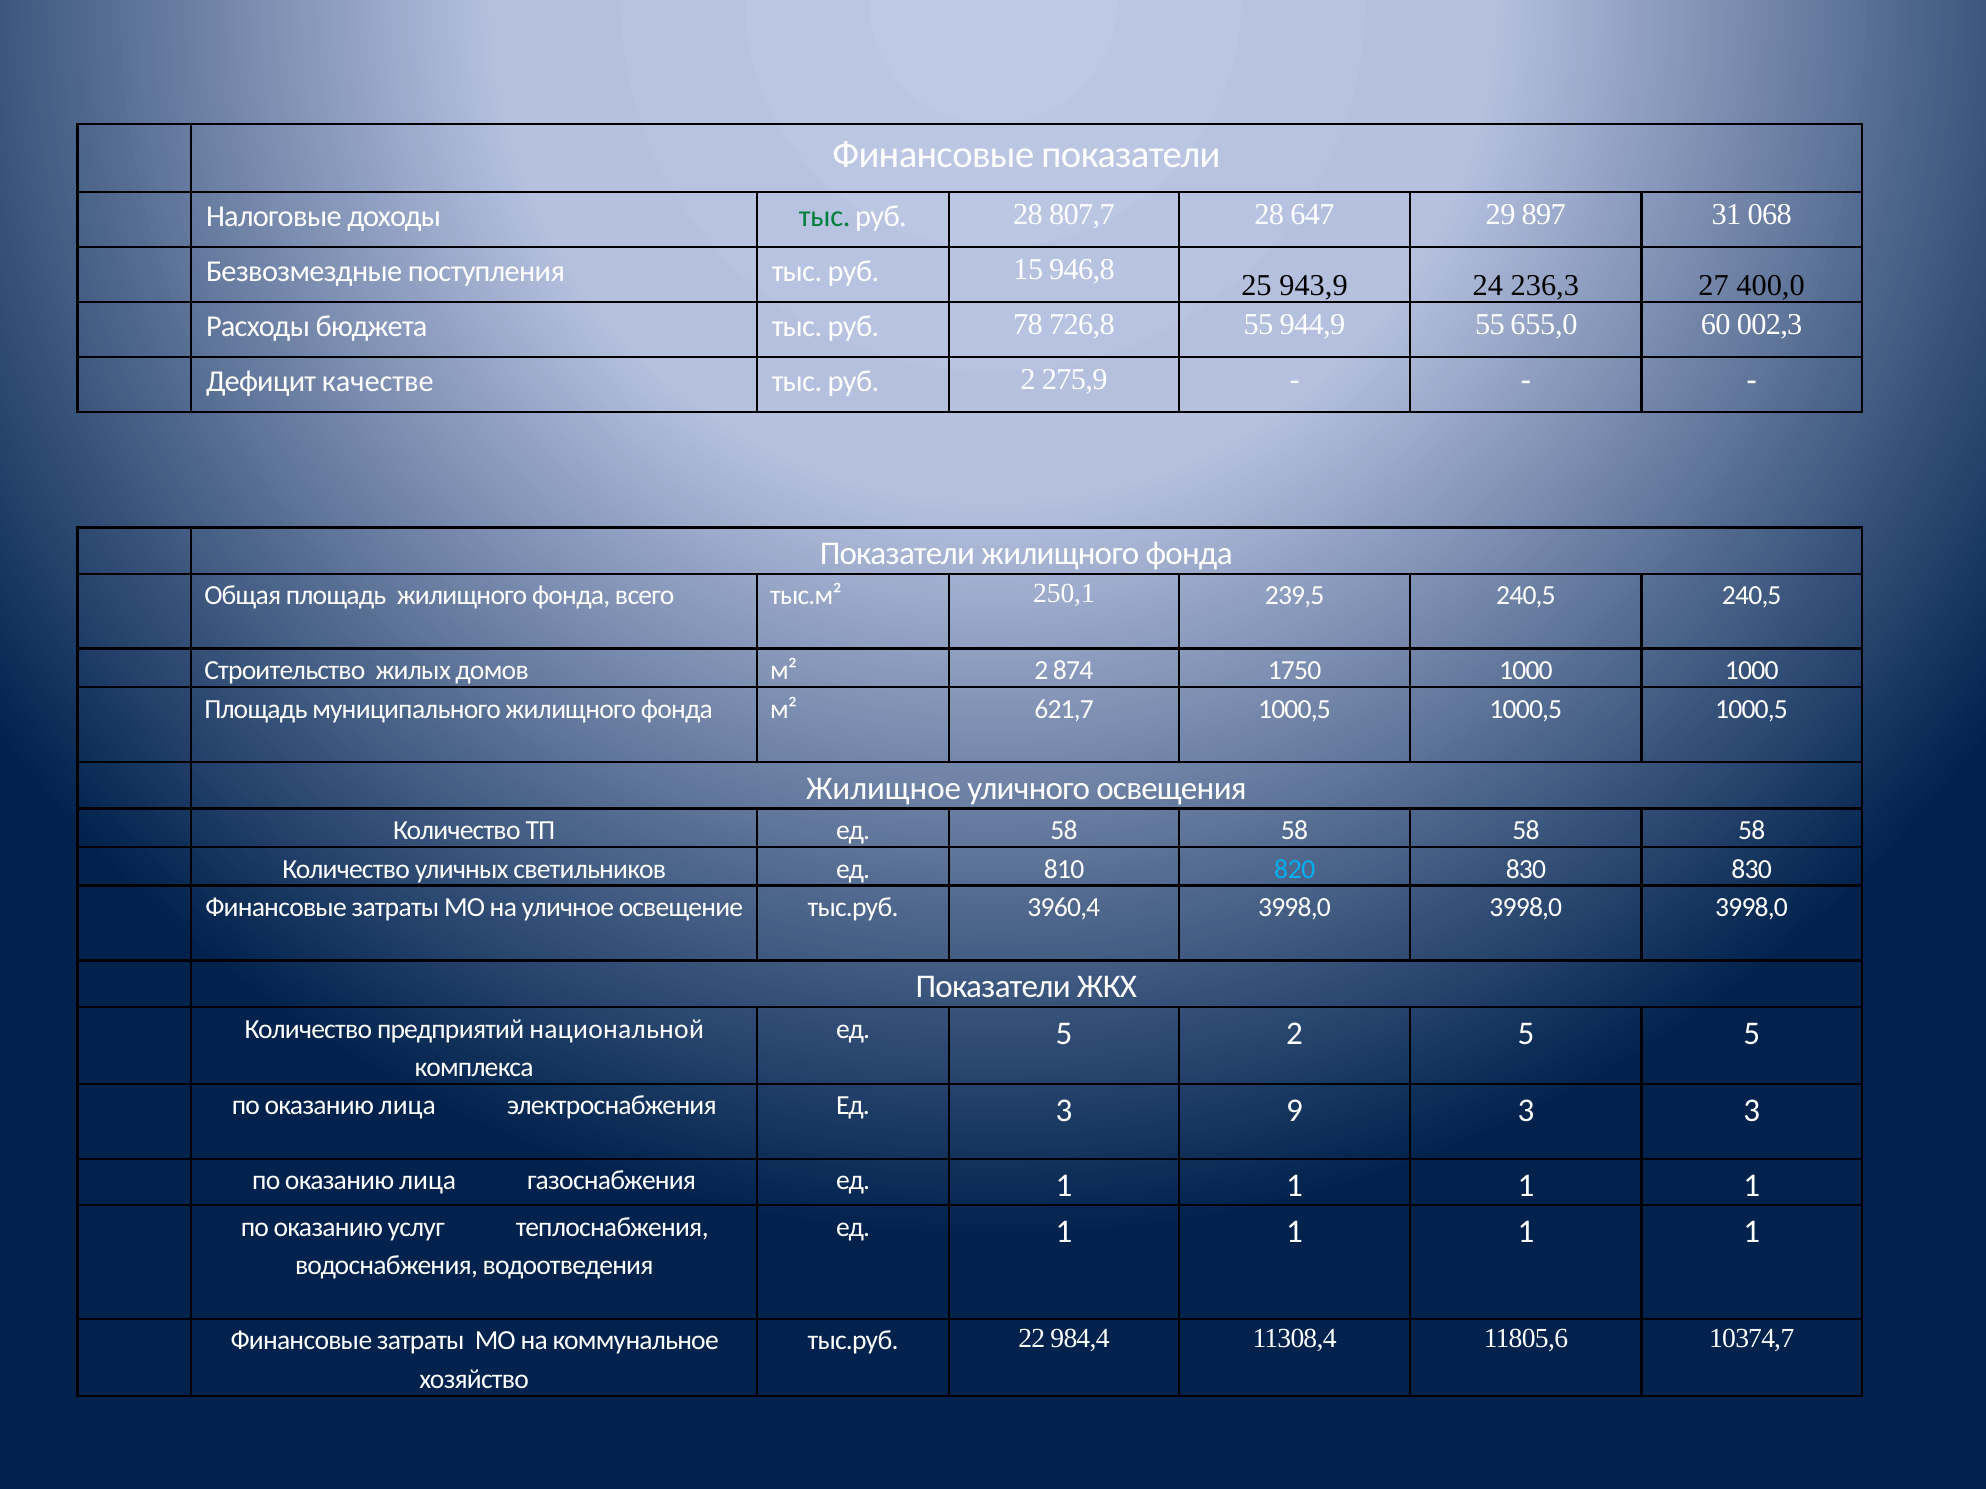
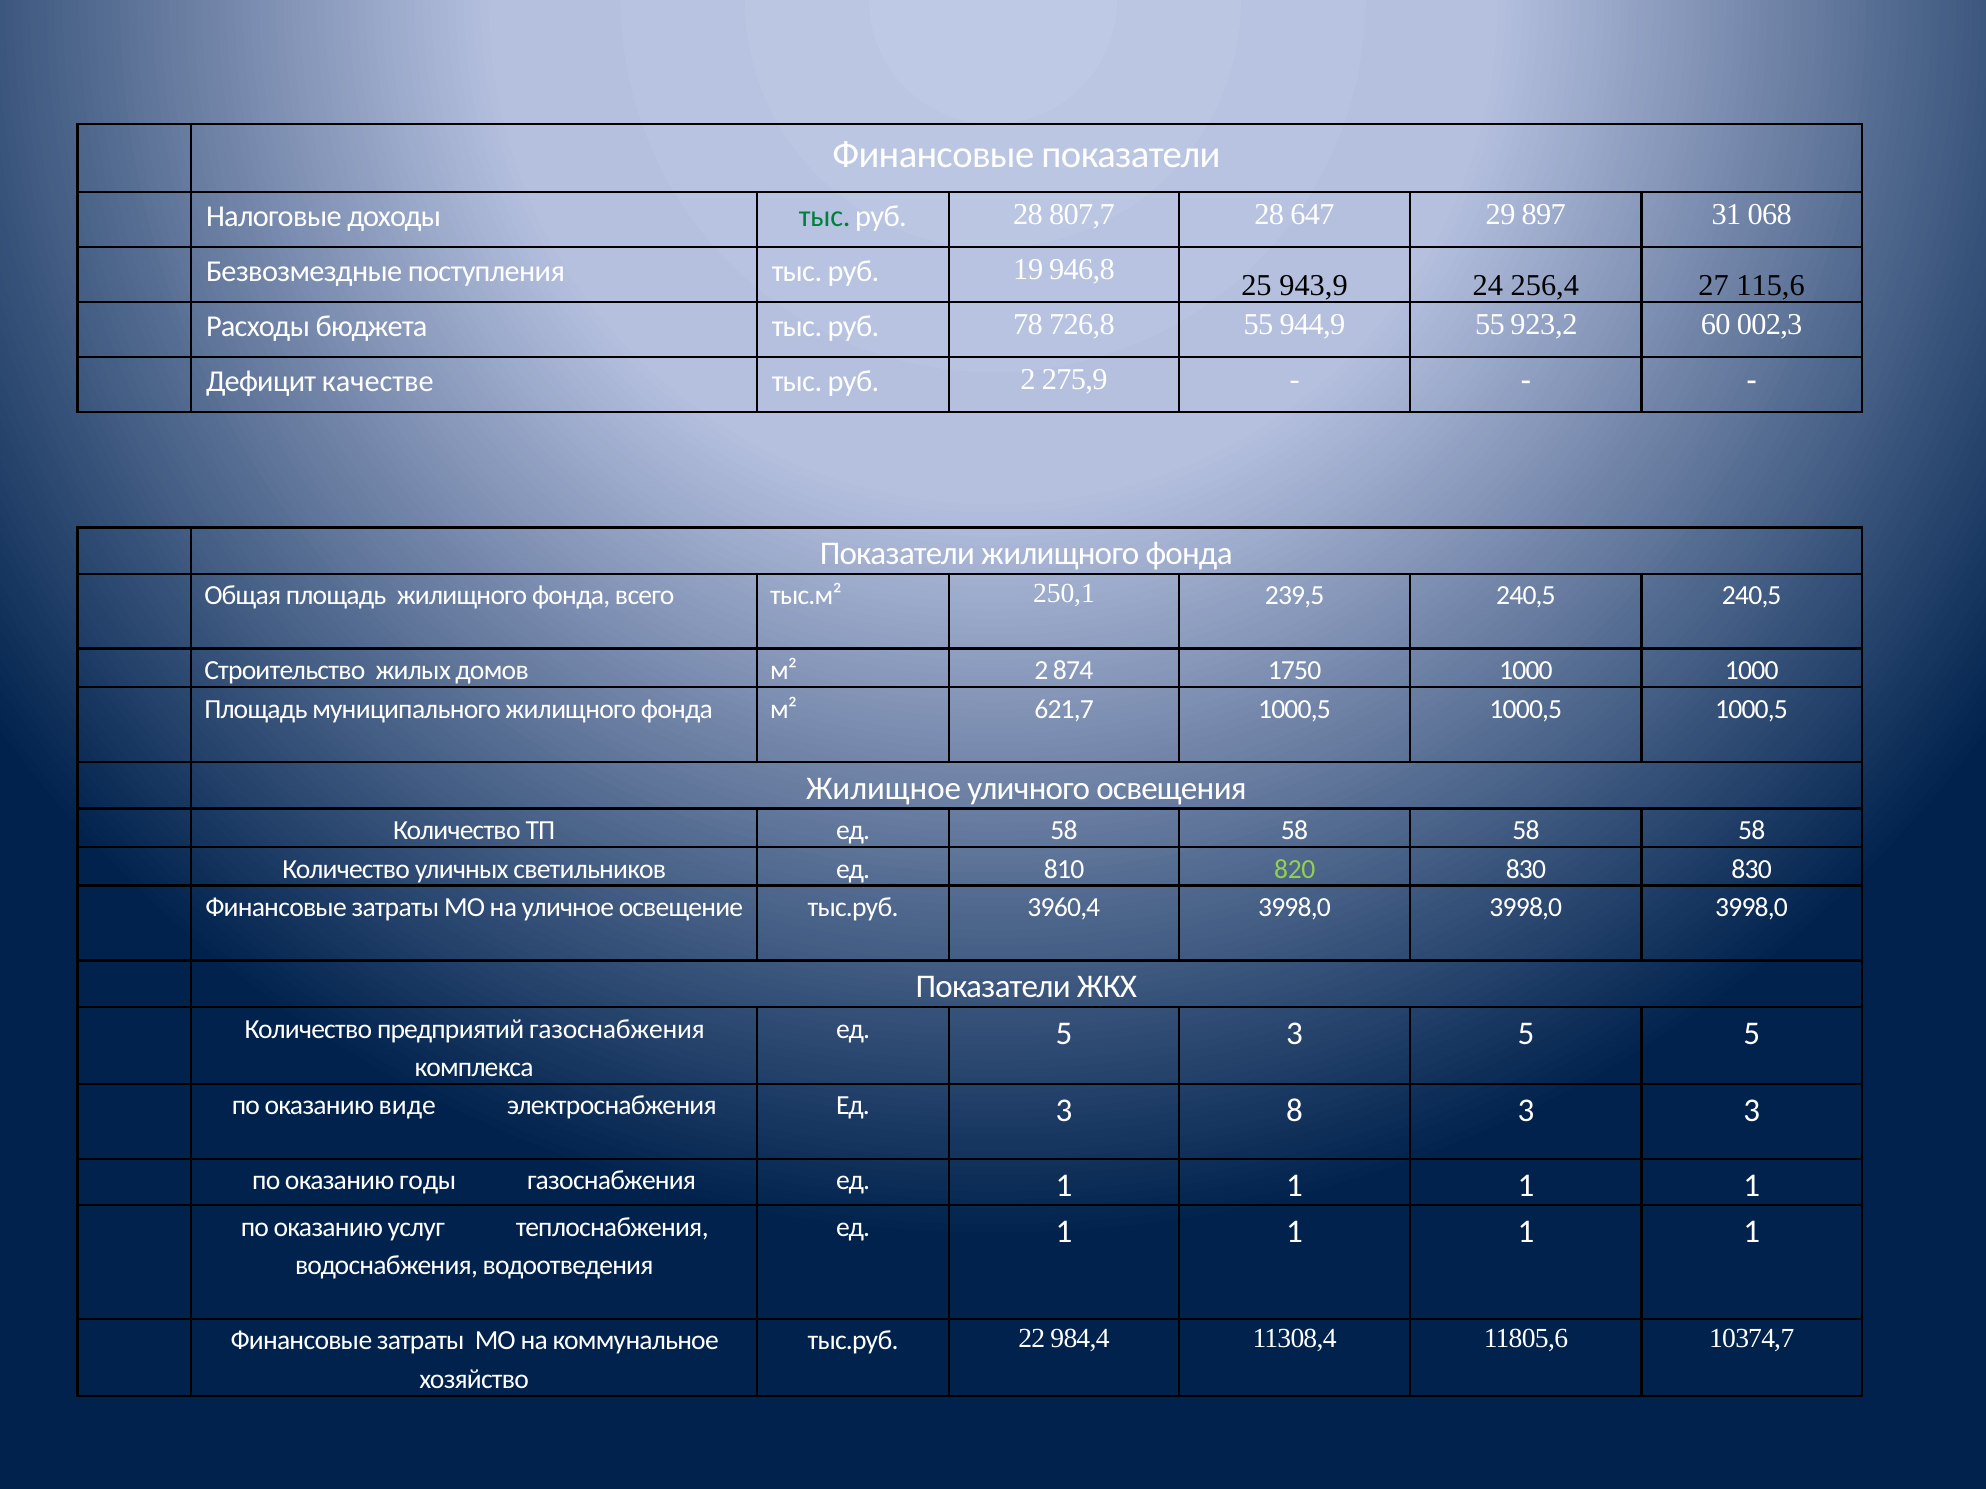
15: 15 -> 19 (1028, 269)
236,3: 236,3 -> 256,4 (1545, 286)
400,0: 400,0 -> 115,6 (1771, 286)
655,0: 655,0 -> 923,2 (1544, 324)
820 colour: light blue -> light green (1295, 869)
предприятий национальной: национальной -> газоснабжения (617, 1029)
5 2: 2 -> 3 (1295, 1034)
лица: лица -> виде (407, 1106)
9: 9 -> 8 (1295, 1111)
лица: лица -> годы (428, 1181)
